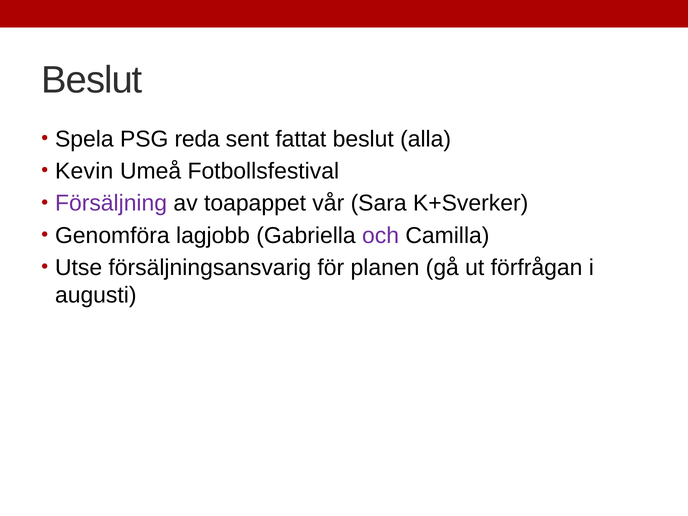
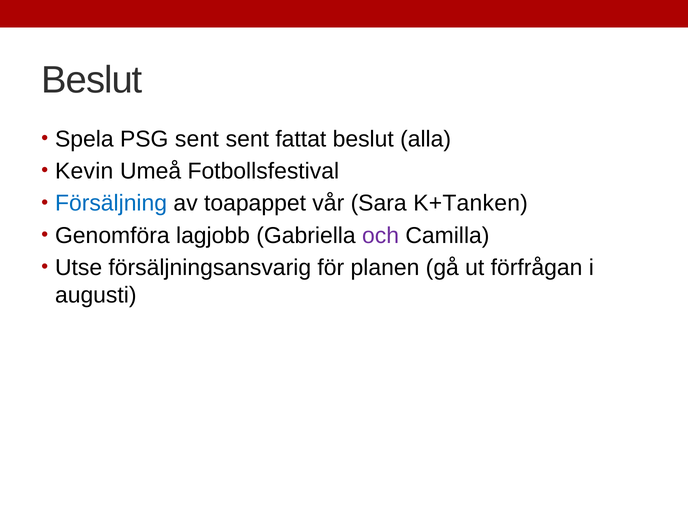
PSG reda: reda -> sent (197, 139)
Försäljning colour: purple -> blue (111, 203)
K+Sverker: K+Sverker -> K+Tanken (471, 203)
